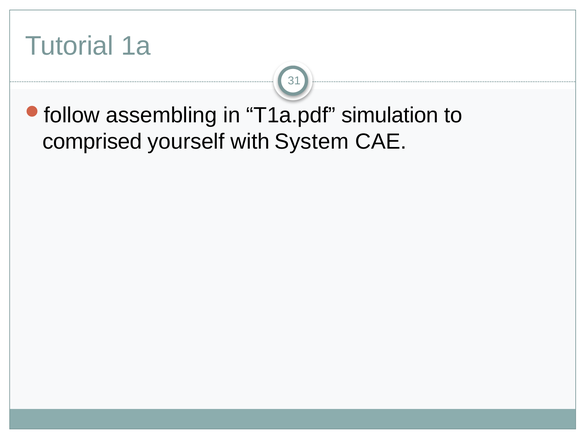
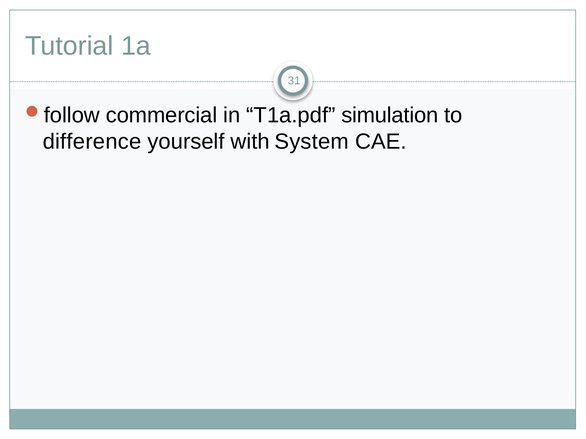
assembling: assembling -> commercial (162, 115)
comprised: comprised -> difference (92, 142)
